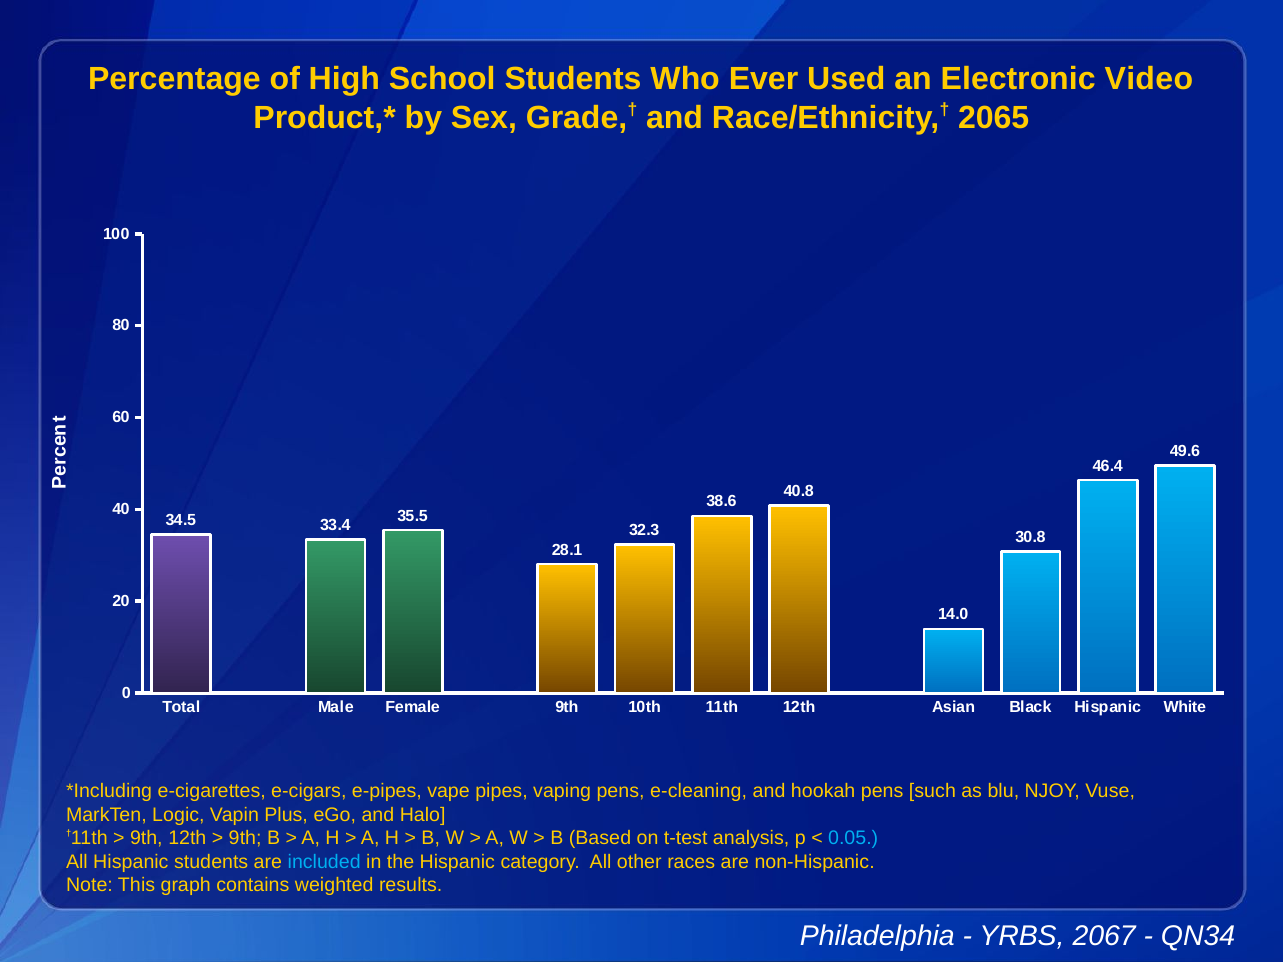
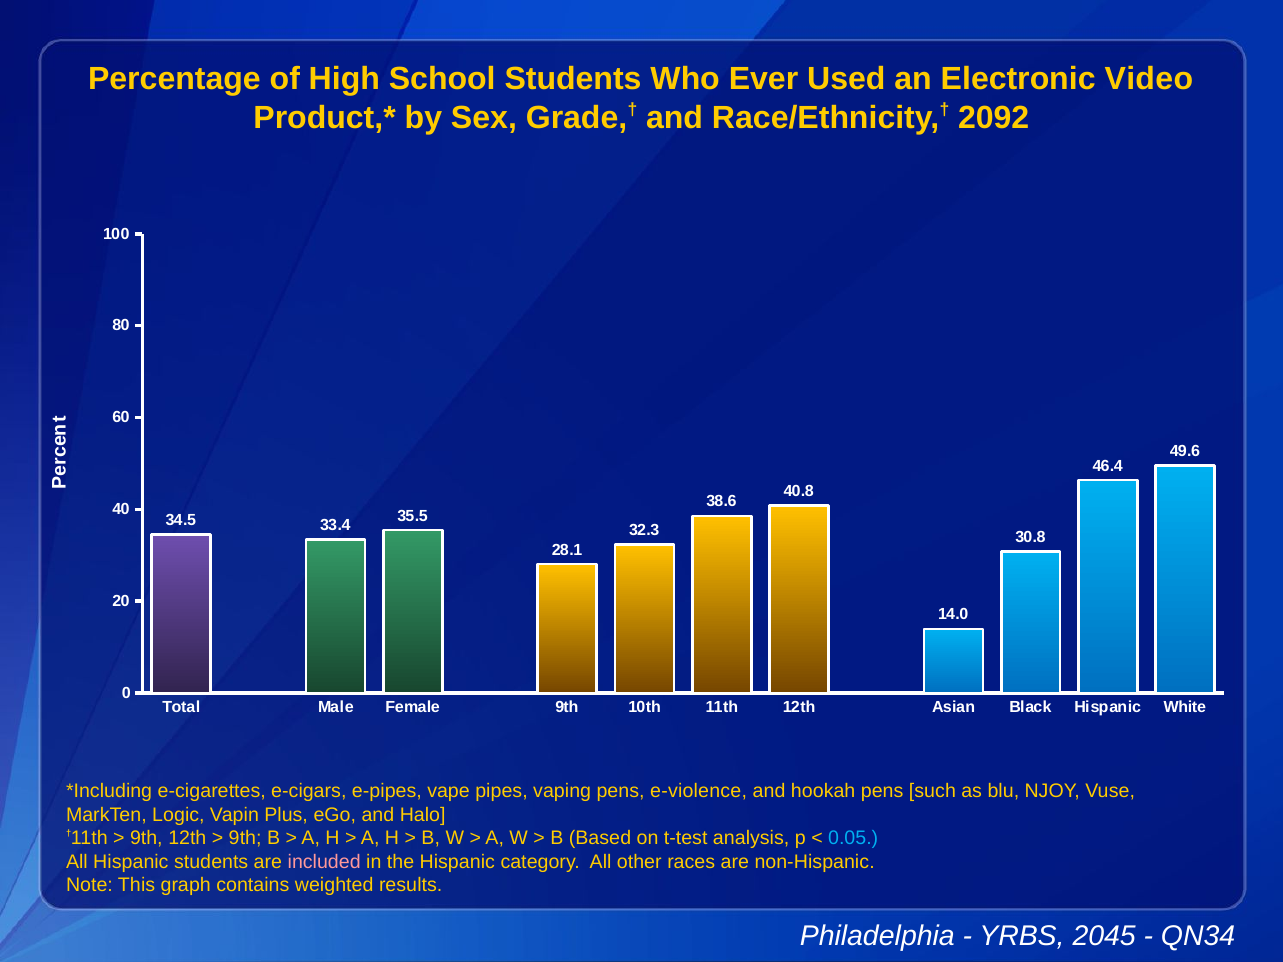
2065: 2065 -> 2092 (994, 118)
e-cleaning: e-cleaning -> e-violence (699, 791)
included colour: light blue -> pink (324, 862)
2067: 2067 -> 2045 (1104, 937)
